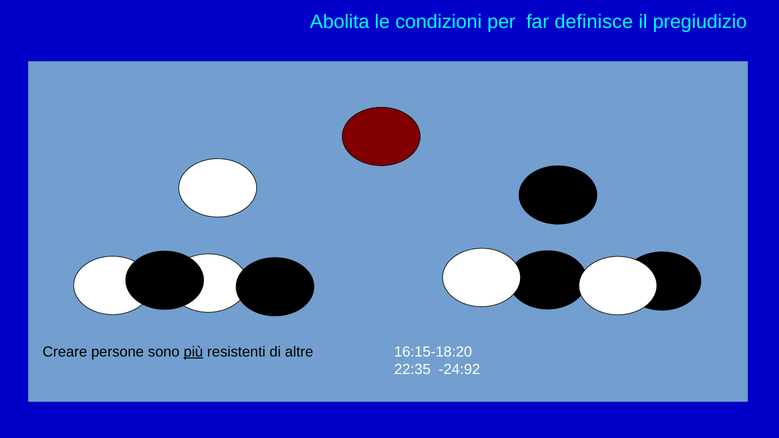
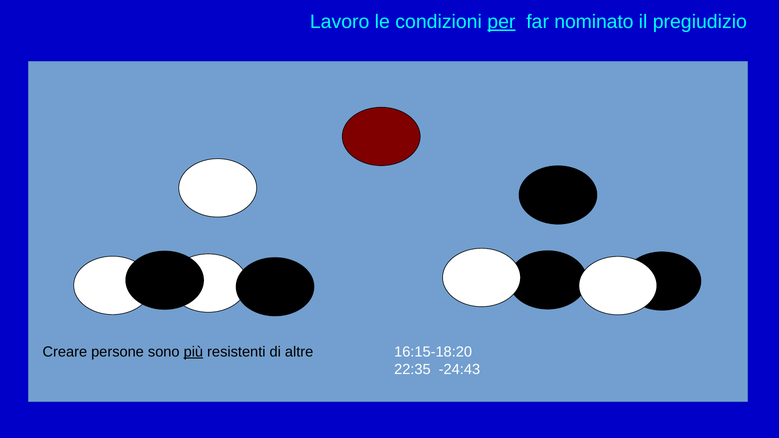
Abolita: Abolita -> Lavoro (340, 22)
per underline: none -> present (501, 22)
definisce: definisce -> nominato (594, 22)
-24:92: -24:92 -> -24:43 (459, 369)
